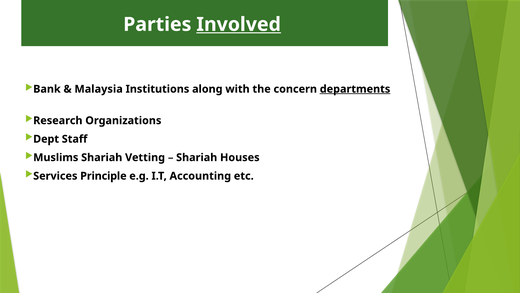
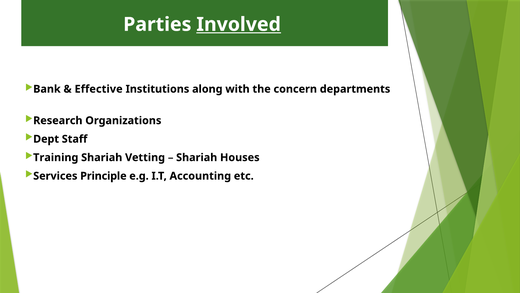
Malaysia: Malaysia -> Effective (99, 89)
departments underline: present -> none (355, 89)
Muslims: Muslims -> Training (56, 157)
